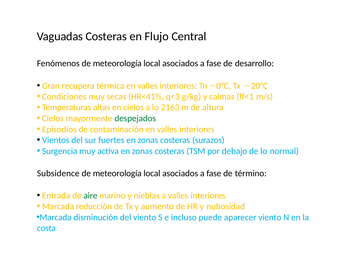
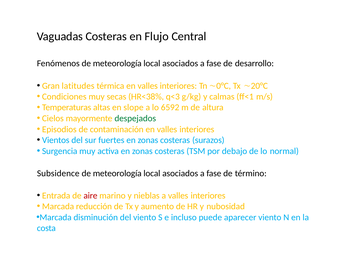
recupera: recupera -> latitudes (78, 86)
HR<41%: HR<41% -> HR<38% (146, 97)
en cielos: cielos -> slope (134, 108)
2163: 2163 -> 6592 (170, 108)
aire colour: green -> red (90, 196)
